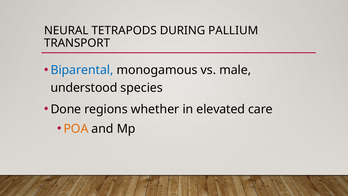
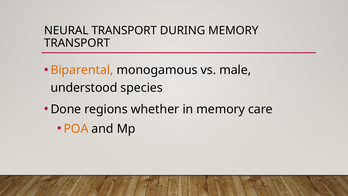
NEURAL TETRAPODS: TETRAPODS -> TRANSPORT (124, 30)
DURING PALLIUM: PALLIUM -> MEMORY (233, 30)
Biparental colour: blue -> orange (82, 70)
in elevated: elevated -> memory (221, 109)
